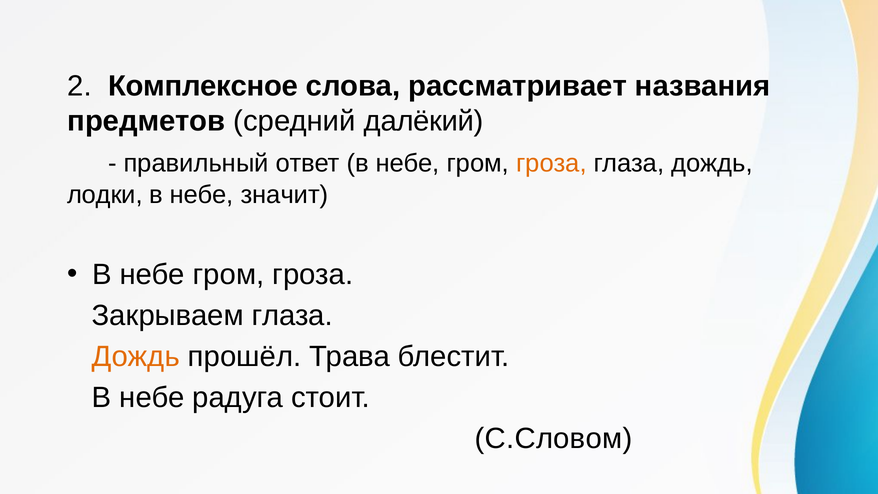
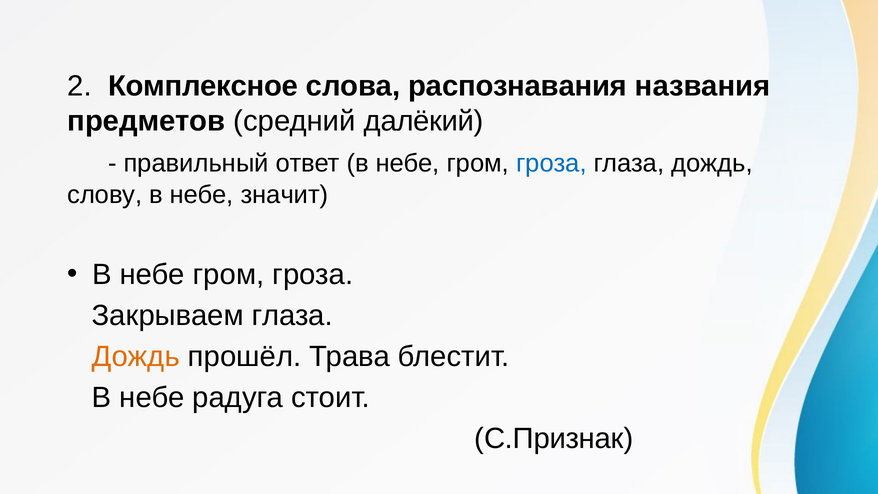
рассматривает: рассматривает -> распознавания (518, 86)
гроза colour: orange -> blue (551, 163)
лодки: лодки -> слову (105, 195)
С.Словом: С.Словом -> С.Признак (554, 439)
